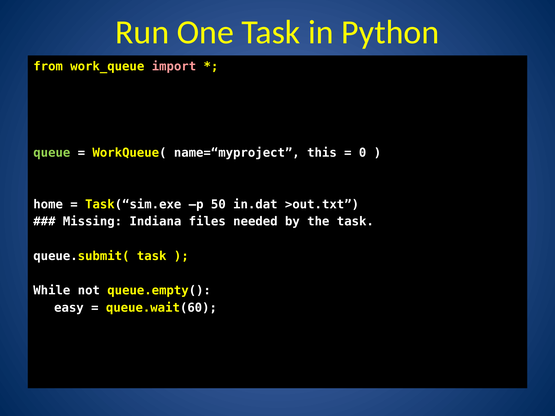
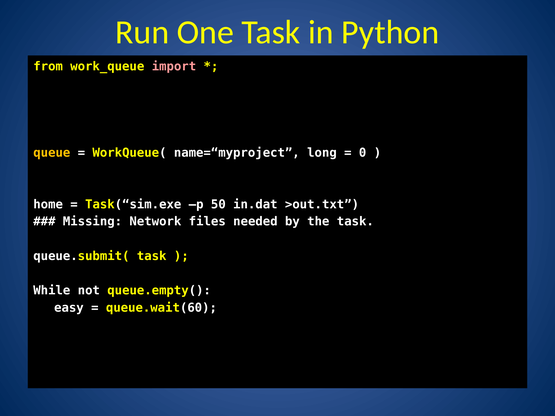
queue colour: light green -> yellow (52, 153)
this: this -> long (322, 153)
Indiana: Indiana -> Network (155, 222)
